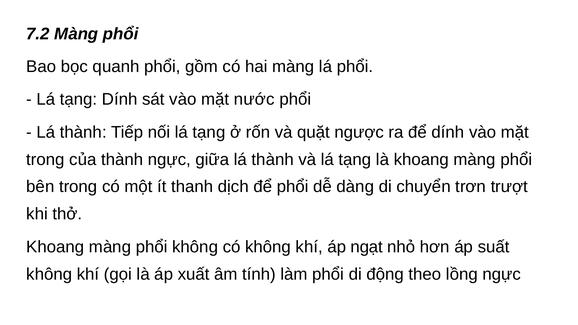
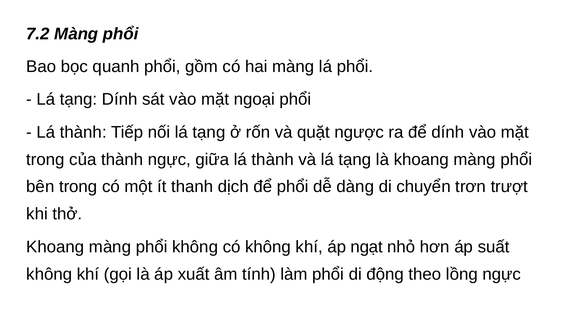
nước: nước -> ngoại (254, 99)
